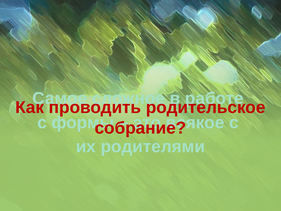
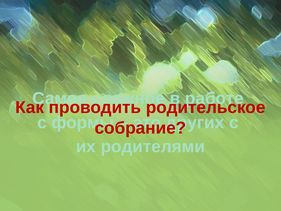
всякое: всякое -> других (195, 122)
